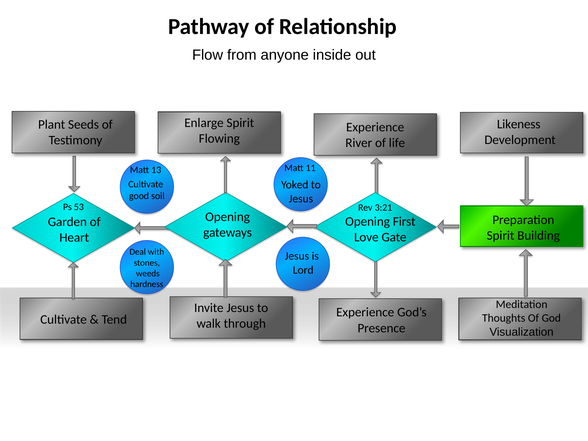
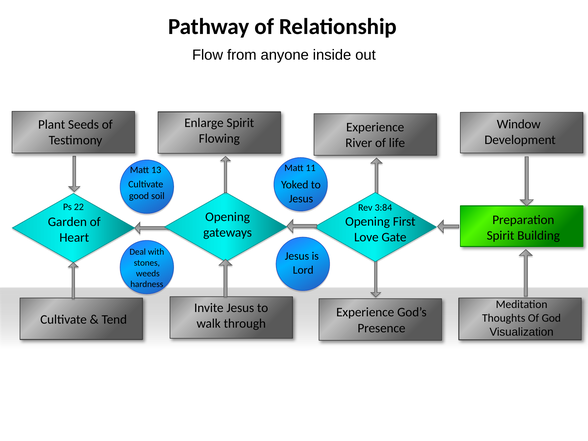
Likeness: Likeness -> Window (519, 124)
53: 53 -> 22 (79, 207)
3:21: 3:21 -> 3:84 (383, 208)
